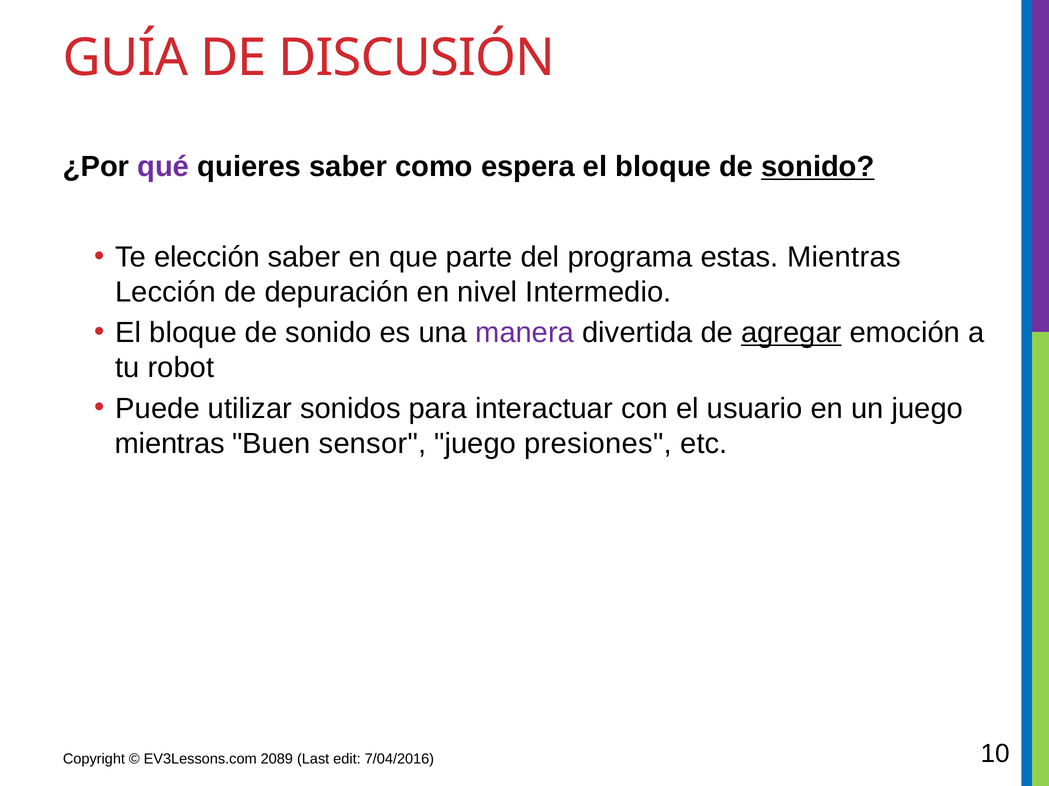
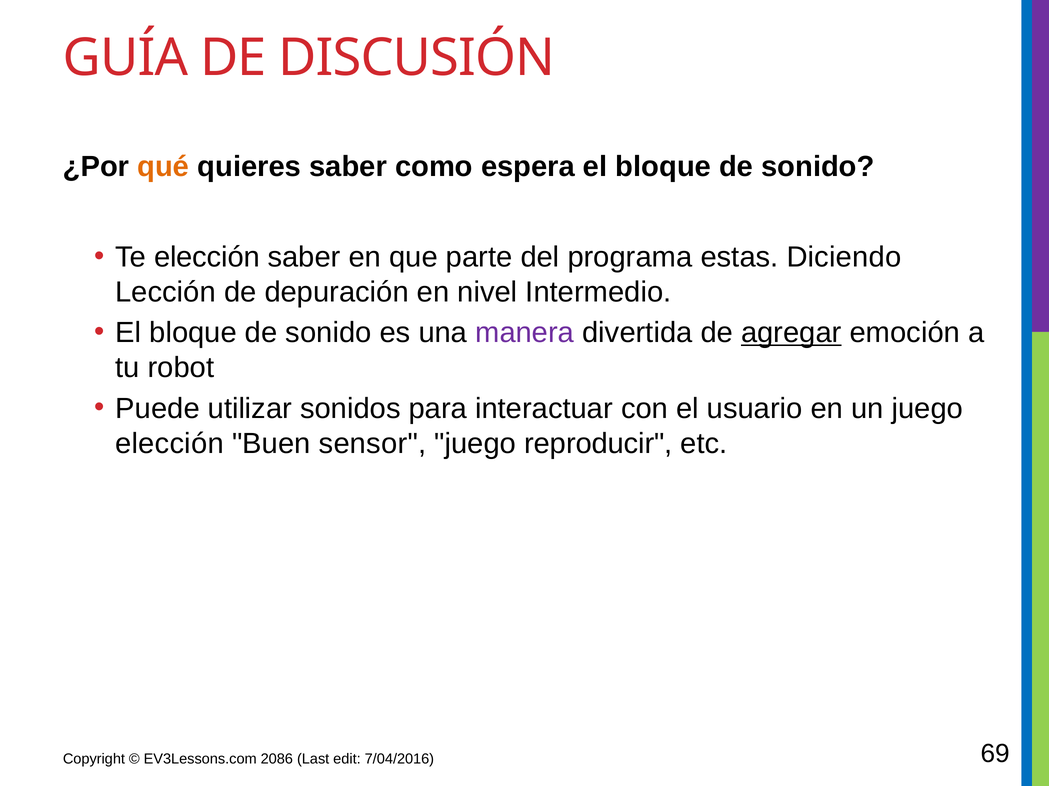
qué colour: purple -> orange (163, 167)
sonido underline: present -> none (818, 167)
estas Mientras: Mientras -> Diciendo (844, 257)
mientras: mientras -> elección (170, 444)
presiones: presiones -> reproducir (598, 444)
2089: 2089 -> 2086 (277, 760)
10: 10 -> 69 (995, 754)
